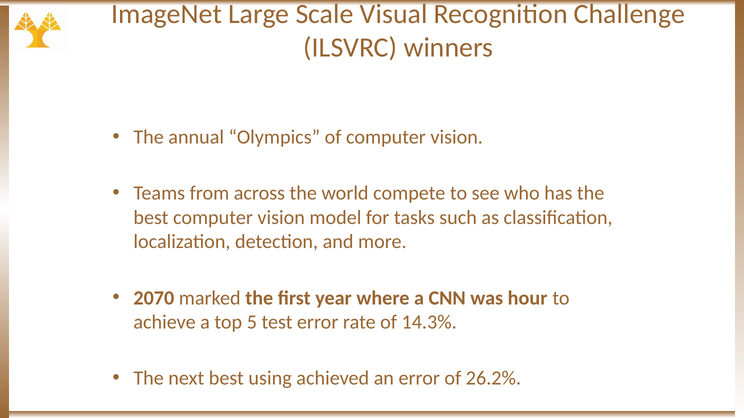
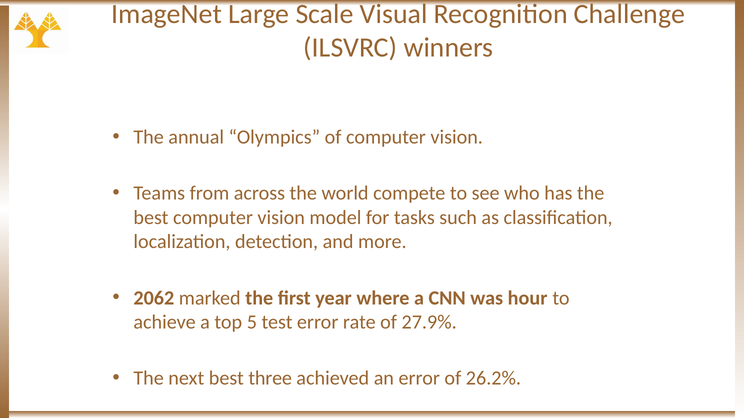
2070: 2070 -> 2062 (154, 298)
14.3%: 14.3% -> 27.9% (429, 322)
using: using -> three (270, 379)
